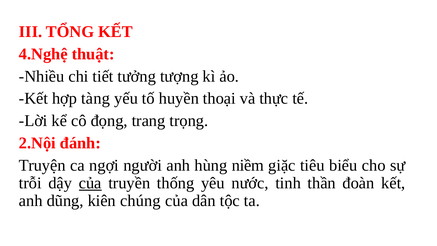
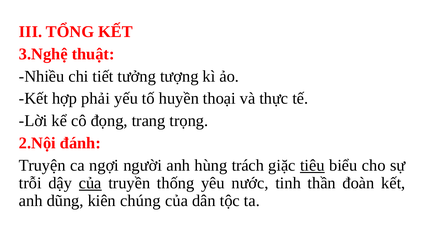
4.Nghệ: 4.Nghệ -> 3.Nghệ (43, 54)
tàng: tàng -> phải (96, 99)
niềm: niềm -> trách (248, 165)
tiêu underline: none -> present (312, 165)
